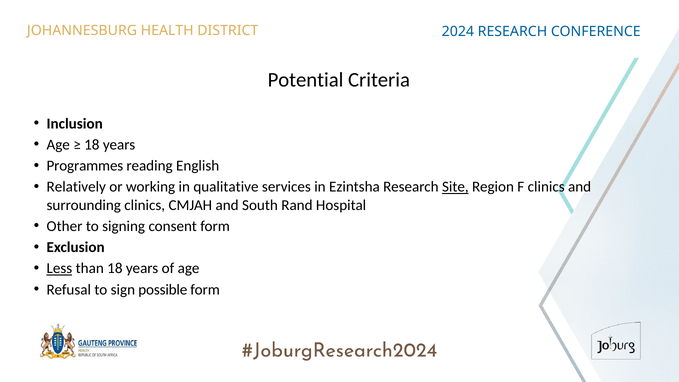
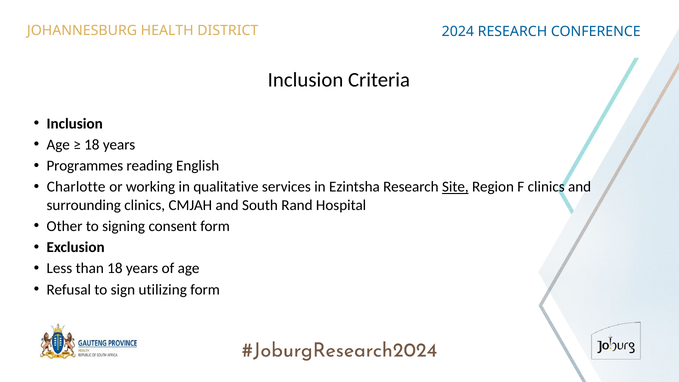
Potential: Potential -> Inclusion (305, 80)
Relatively: Relatively -> Charlotte (76, 187)
Less underline: present -> none (59, 268)
possible: possible -> utilizing (163, 290)
